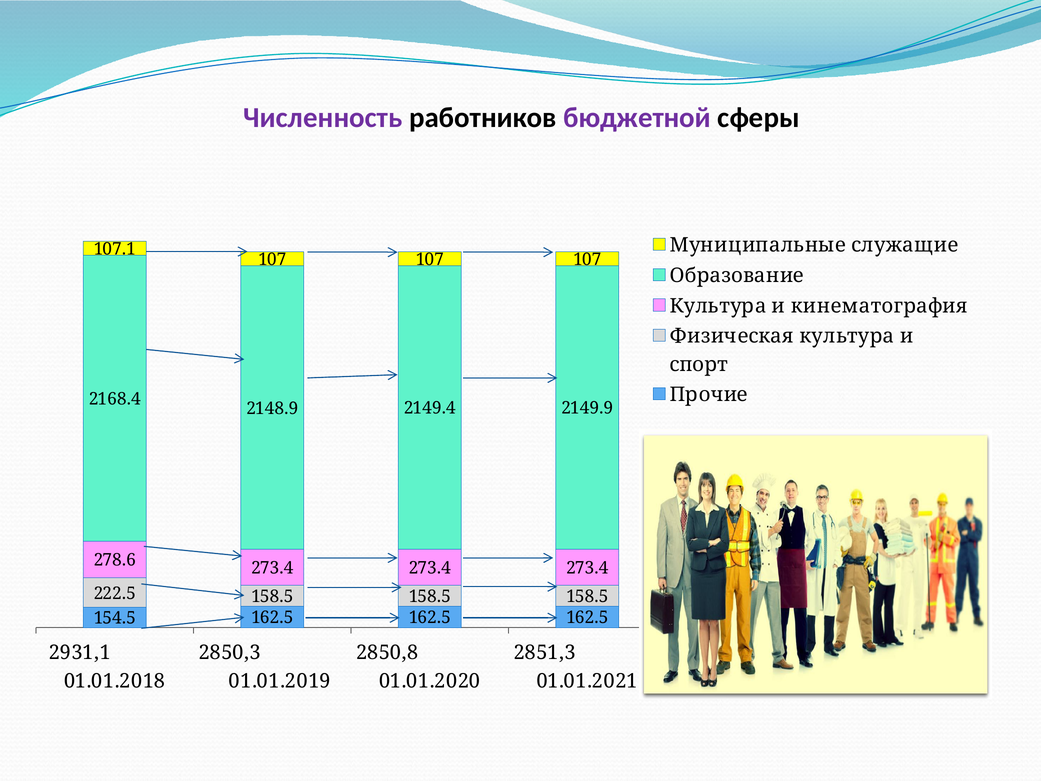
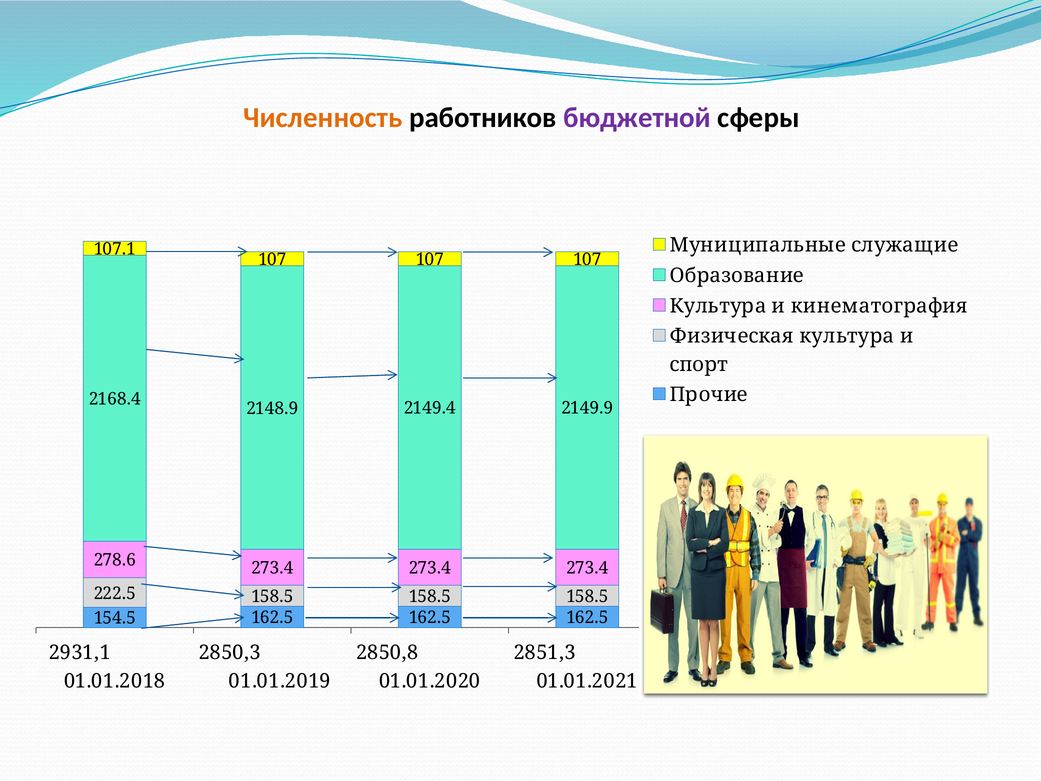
Численность colour: purple -> orange (323, 117)
